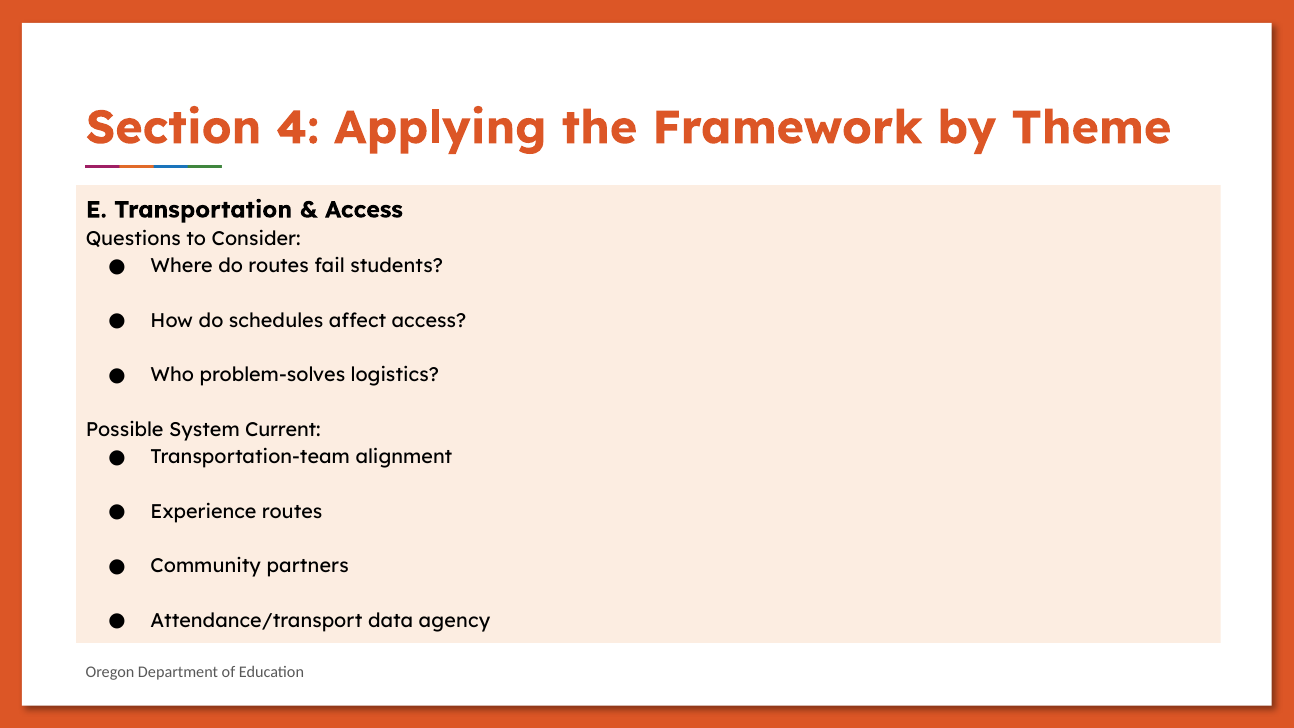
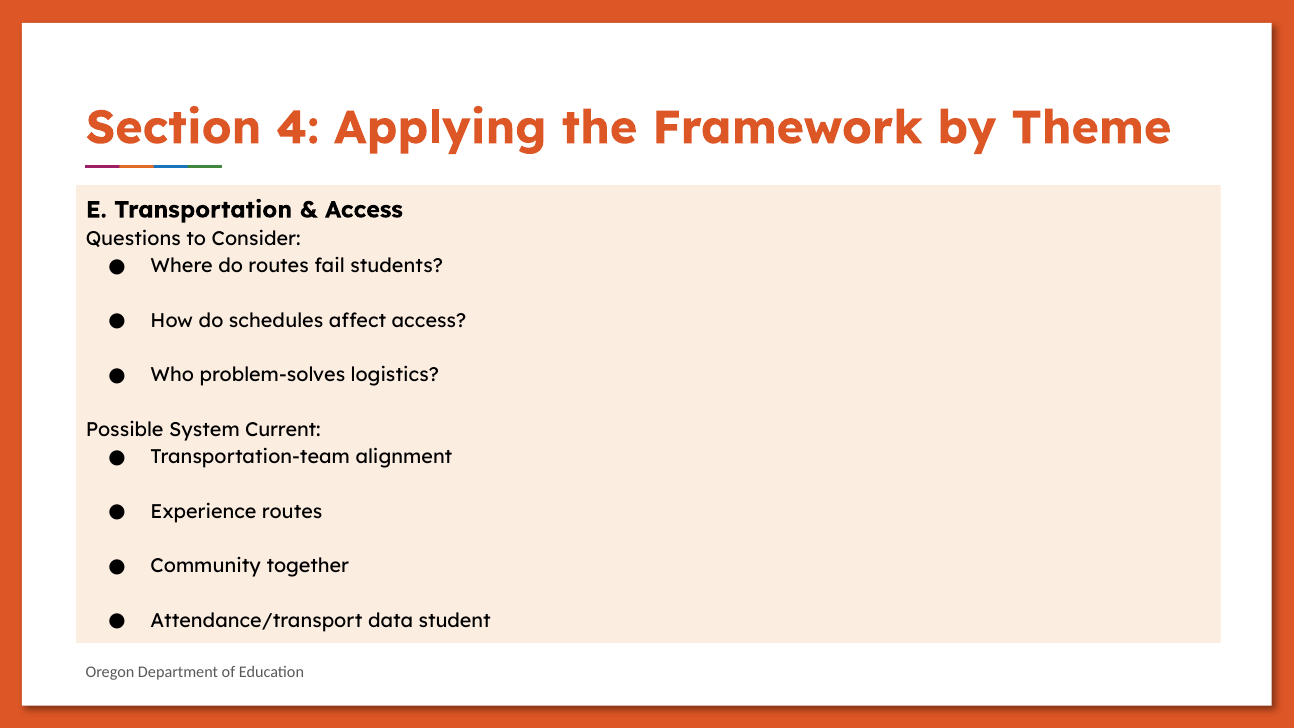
partners: partners -> together (308, 566)
agency: agency -> student (455, 621)
